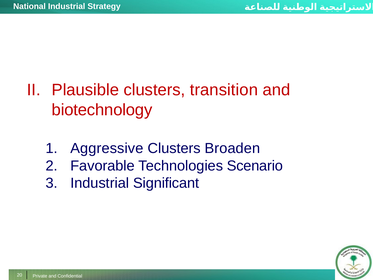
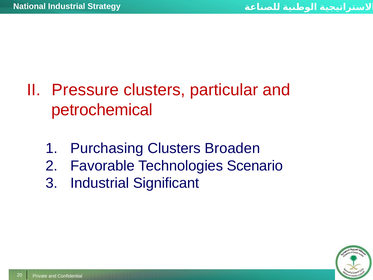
Plausible: Plausible -> Pressure (85, 90)
transition: transition -> particular (224, 90)
biotechnology: biotechnology -> petrochemical (102, 110)
Aggressive: Aggressive -> Purchasing (107, 148)
